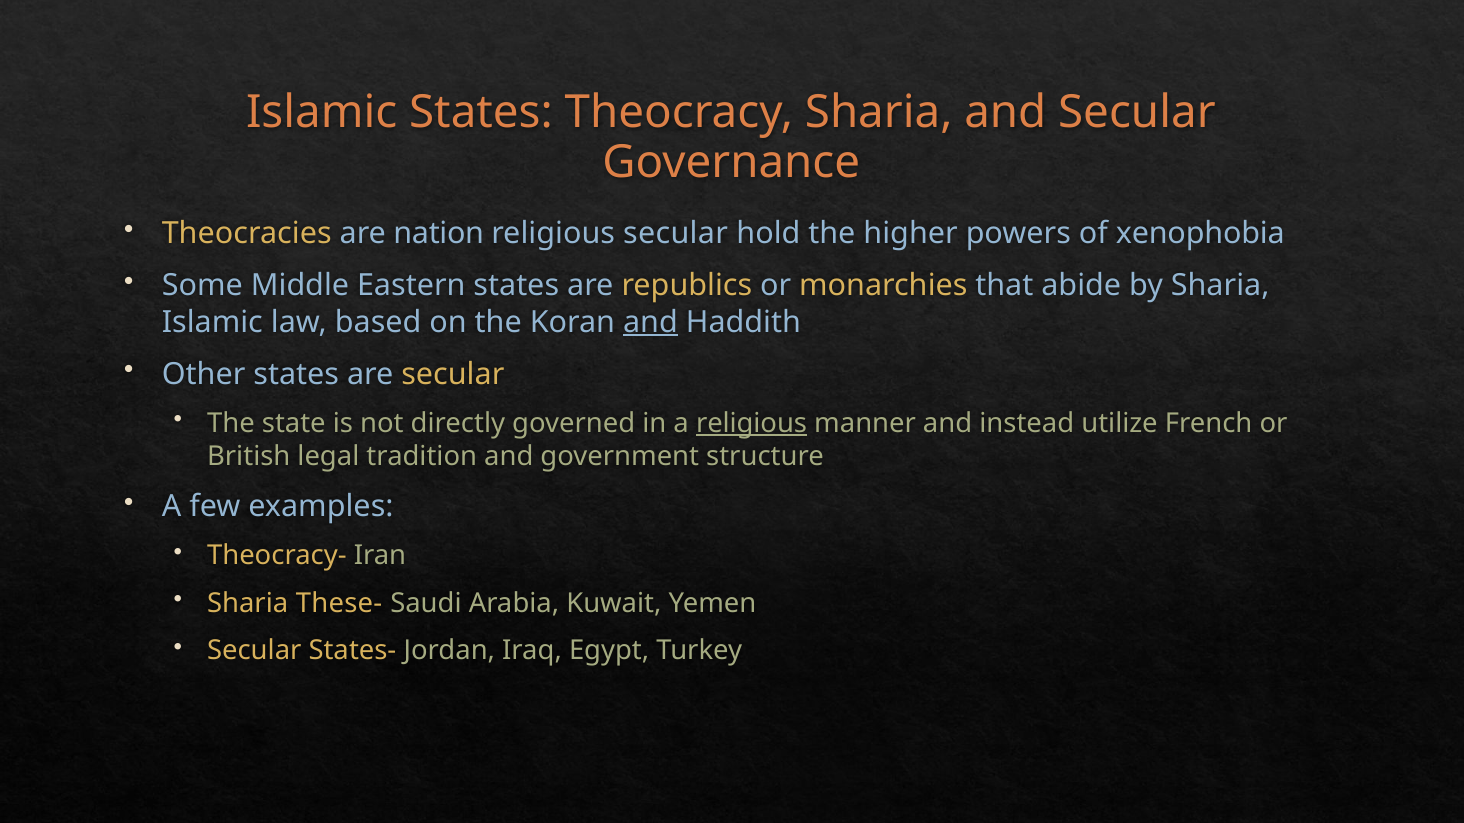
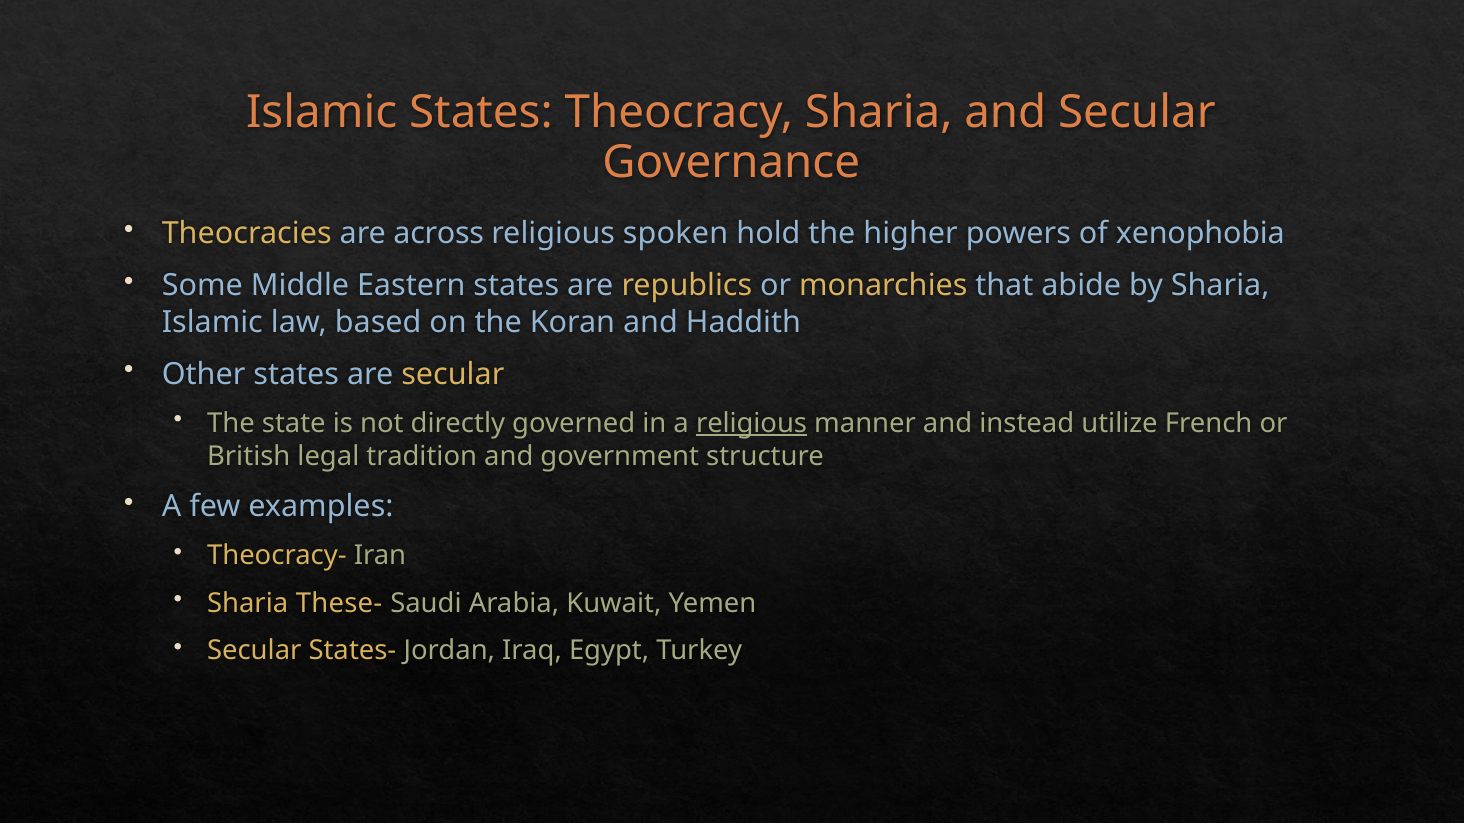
nation: nation -> across (439, 234)
religious secular: secular -> spoken (676, 234)
and underline: present -> none (650, 322)
